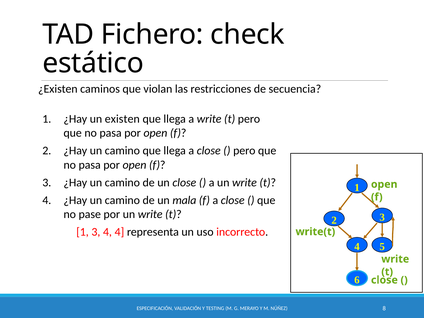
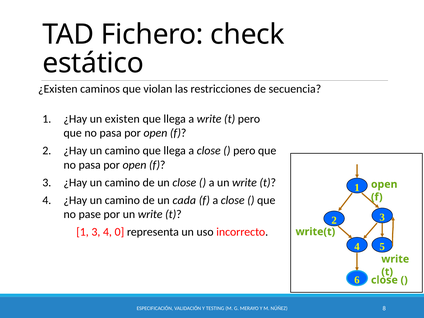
mala: mala -> cada (184, 200)
4 4: 4 -> 0 (119, 232)
